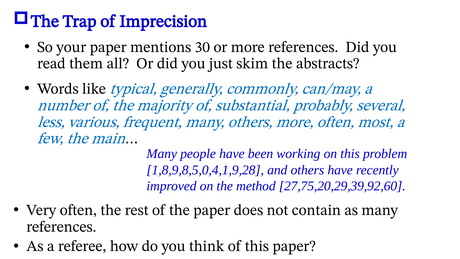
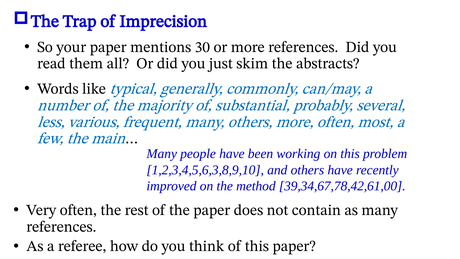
1,8,9,8,5,0,4,1,9,28: 1,8,9,8,5,0,4,1,9,28 -> 1,2,3,4,5,6,3,8,9,10 (205, 170)
27,75,20,29,39,92,60: 27,75,20,29,39,92,60 -> 39,34,67,78,42,61,00 (342, 186)
